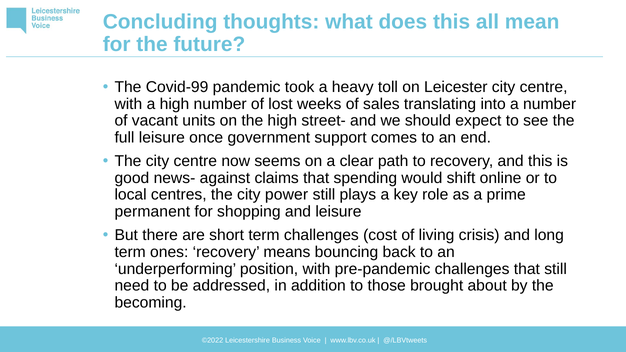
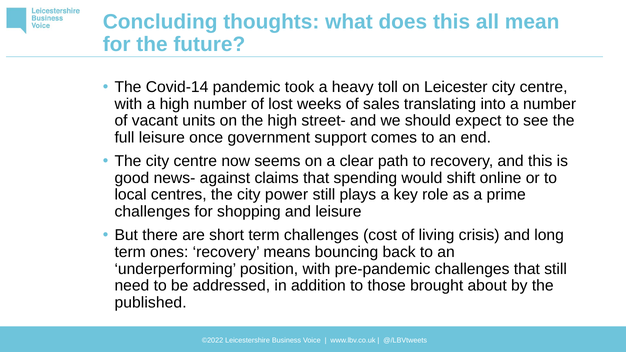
Covid-99: Covid-99 -> Covid-14 (177, 87)
permanent: permanent -> challenges (152, 212)
becoming: becoming -> published (151, 303)
